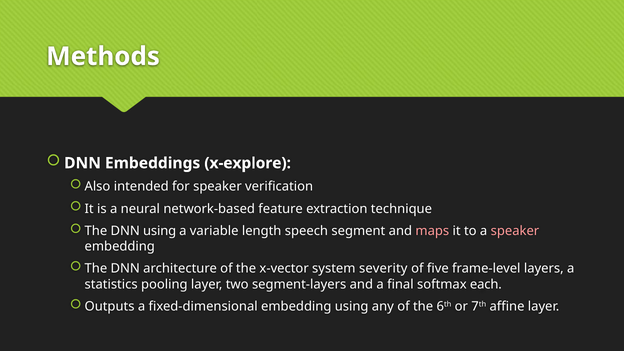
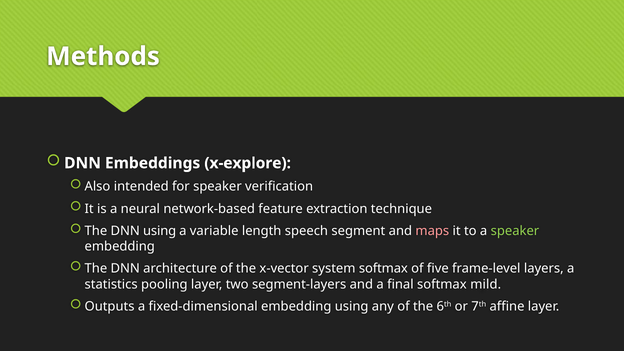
speaker colour: pink -> light green (515, 231)
system severity: severity -> softmax (383, 269)
each: each -> mild (486, 284)
